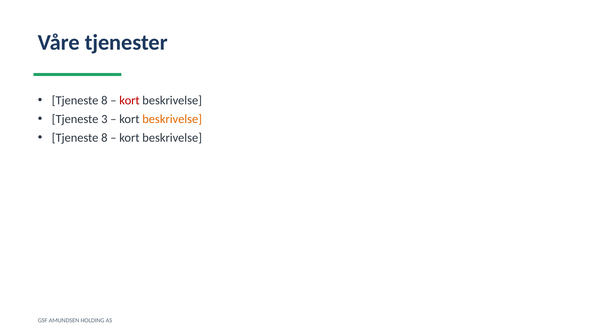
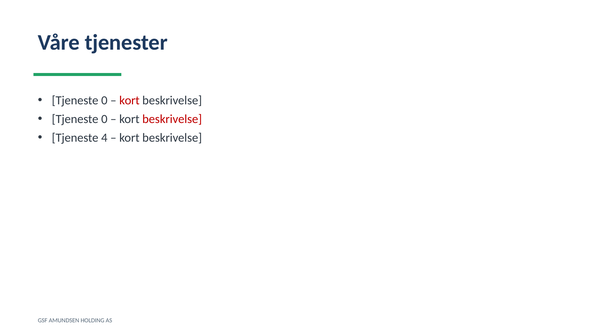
8: 8 -> 0 (104, 101)
3: 3 -> 0 (104, 119)
beskrivelse colour: orange -> red (172, 119)
8: 8 -> 4 (104, 138)
